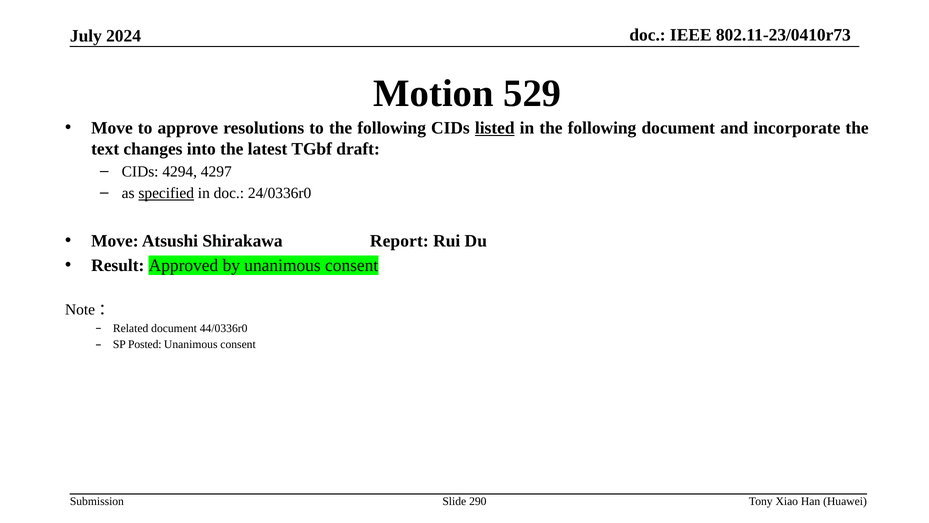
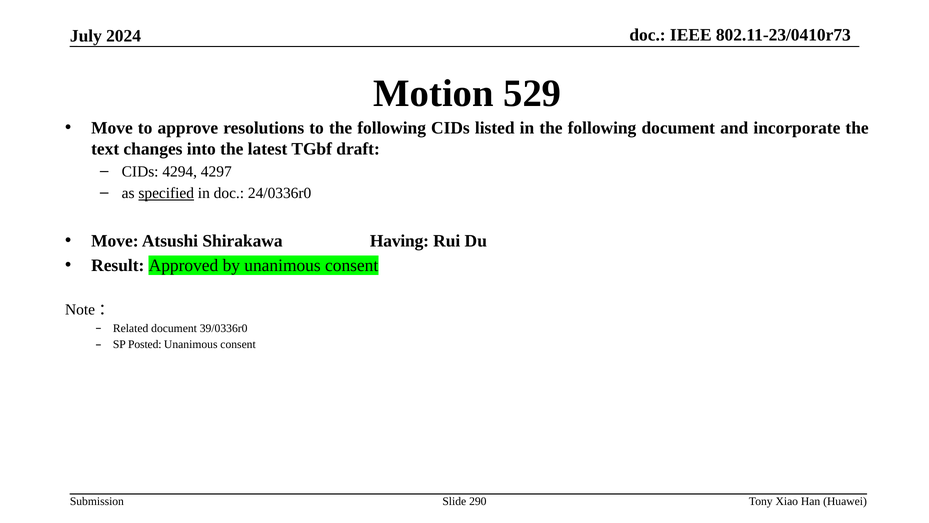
listed underline: present -> none (495, 128)
Report: Report -> Having (399, 241)
44/0336r0: 44/0336r0 -> 39/0336r0 (224, 328)
